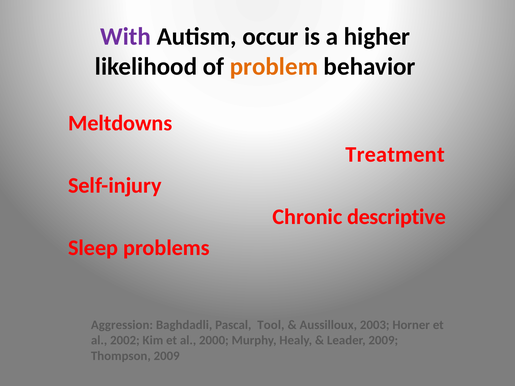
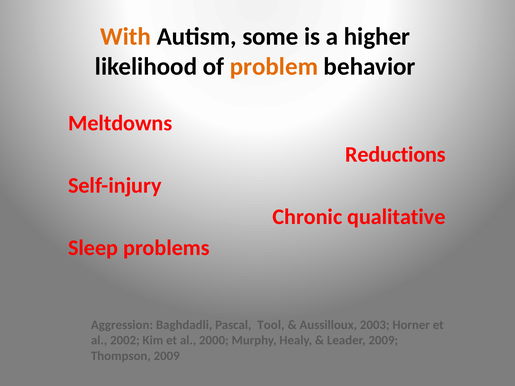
With colour: purple -> orange (126, 37)
occur: occur -> some (270, 37)
Treatment: Treatment -> Reductions (395, 155)
descriptive: descriptive -> qualitative (396, 217)
